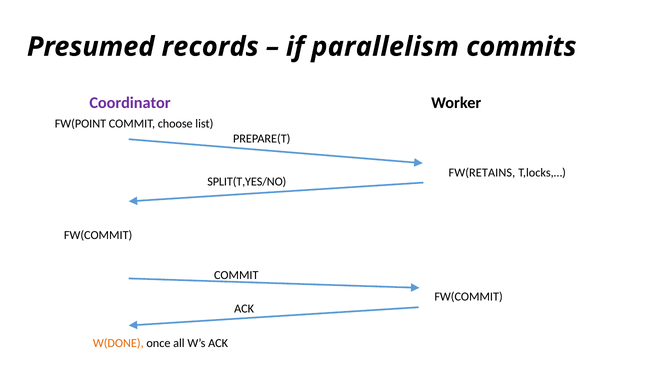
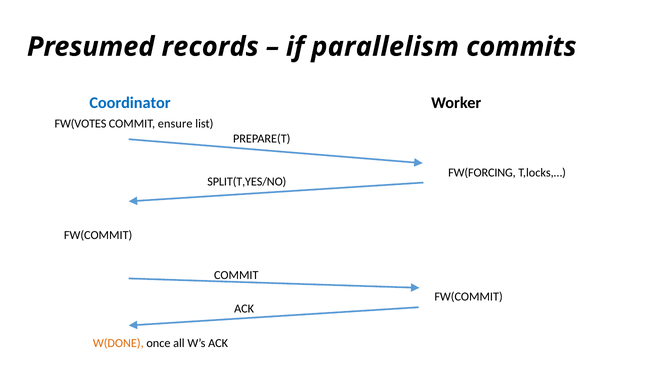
Coordinator colour: purple -> blue (130, 103)
FW(POINT: FW(POINT -> FW(VOTES (80, 124)
choose: choose -> ensure (175, 124)
FW(RETAINS: FW(RETAINS -> FW(FORCING (482, 172)
